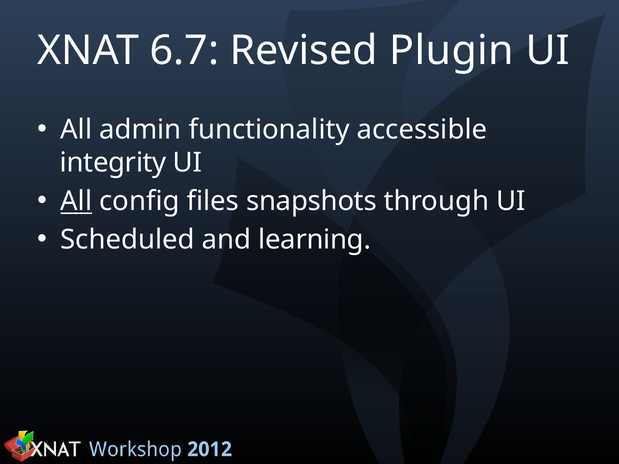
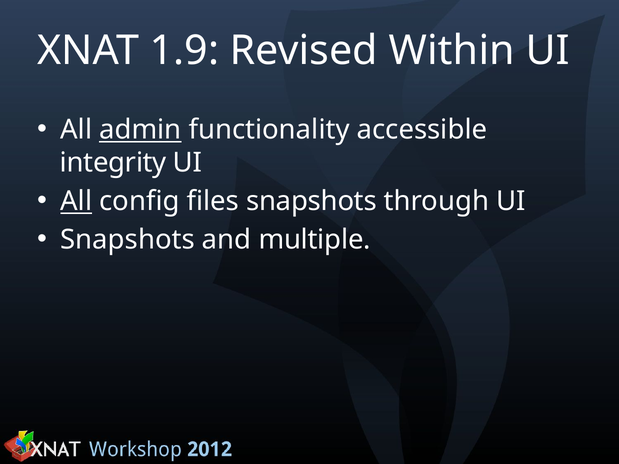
6.7: 6.7 -> 1.9 (184, 51)
Plugin: Plugin -> Within (452, 51)
admin underline: none -> present (140, 130)
Scheduled: Scheduled -> Snapshots (128, 240)
learning: learning -> multiple (315, 240)
